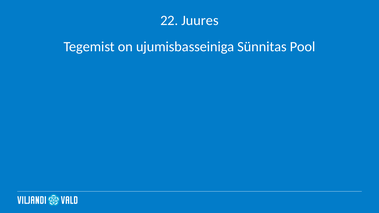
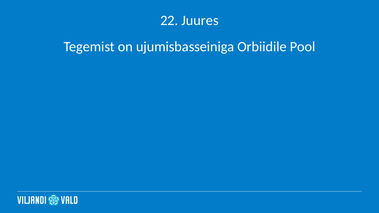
Sünnitas: Sünnitas -> Orbiidile (262, 47)
